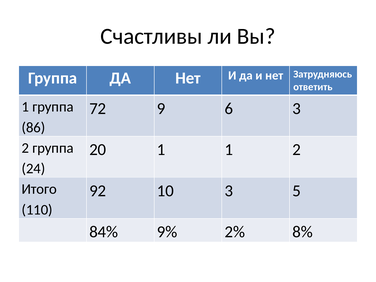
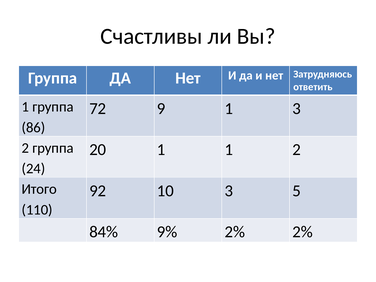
9 6: 6 -> 1 (229, 109)
2% 8%: 8% -> 2% (303, 232)
